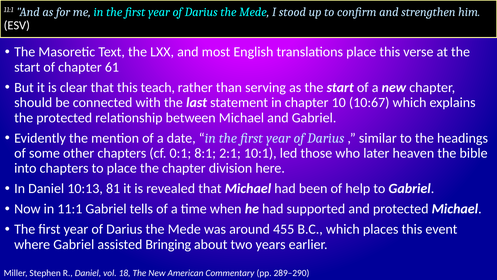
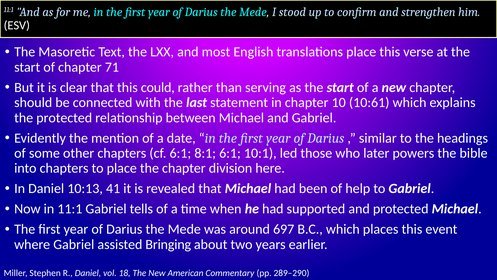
61: 61 -> 71 (112, 67)
teach: teach -> could (158, 87)
10:67: 10:67 -> 10:61 (369, 102)
cf 0:1: 0:1 -> 6:1 (180, 153)
8:1 2:1: 2:1 -> 6:1 (230, 153)
heaven: heaven -> powers (413, 153)
81: 81 -> 41 (113, 188)
455: 455 -> 697 (284, 229)
